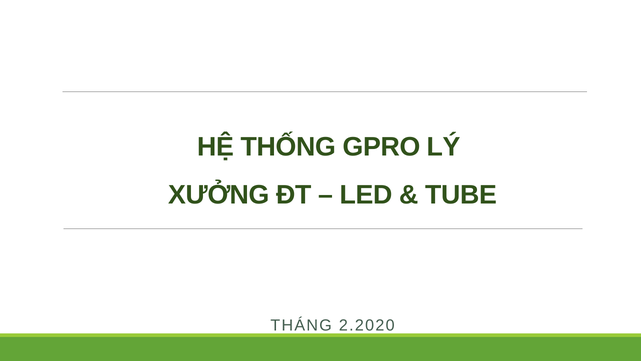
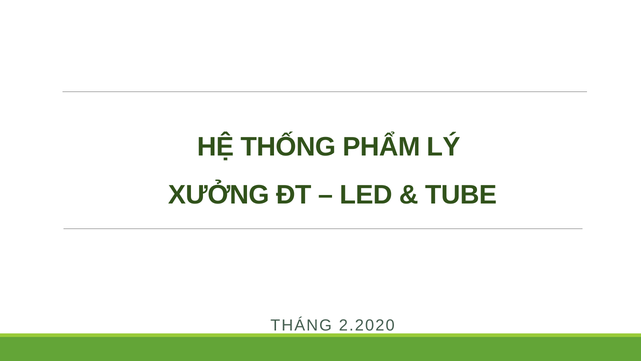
GPRO: GPRO -> PHẨM (382, 147)
